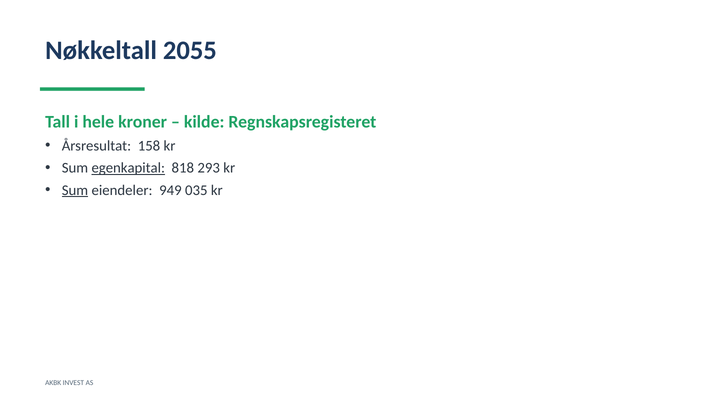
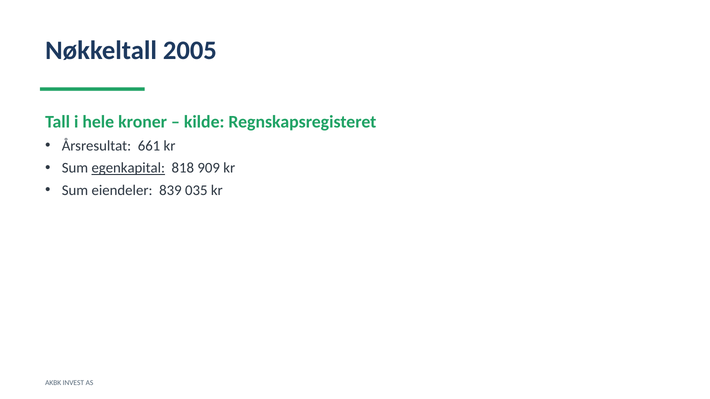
2055: 2055 -> 2005 (190, 51)
158: 158 -> 661 (149, 146)
293: 293 -> 909 (209, 168)
Sum underline: present -> none (75, 190)
949: 949 -> 839 (170, 190)
